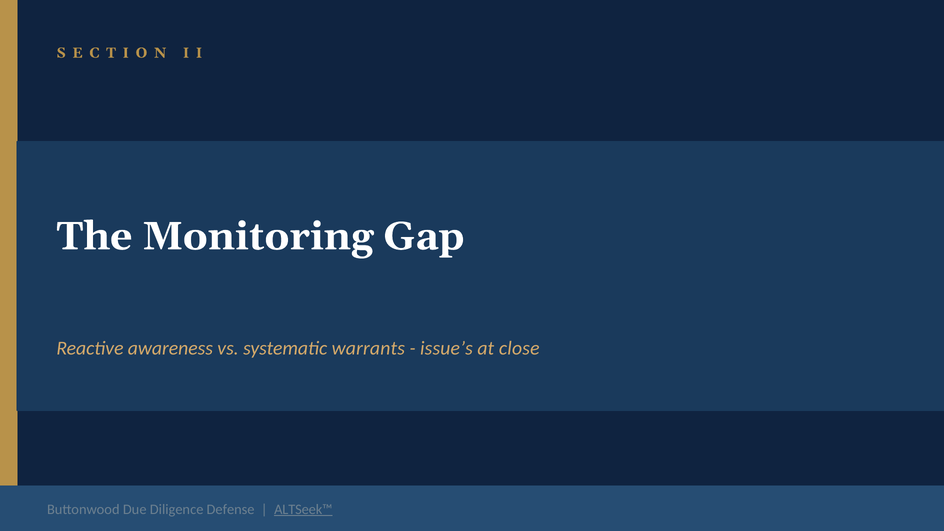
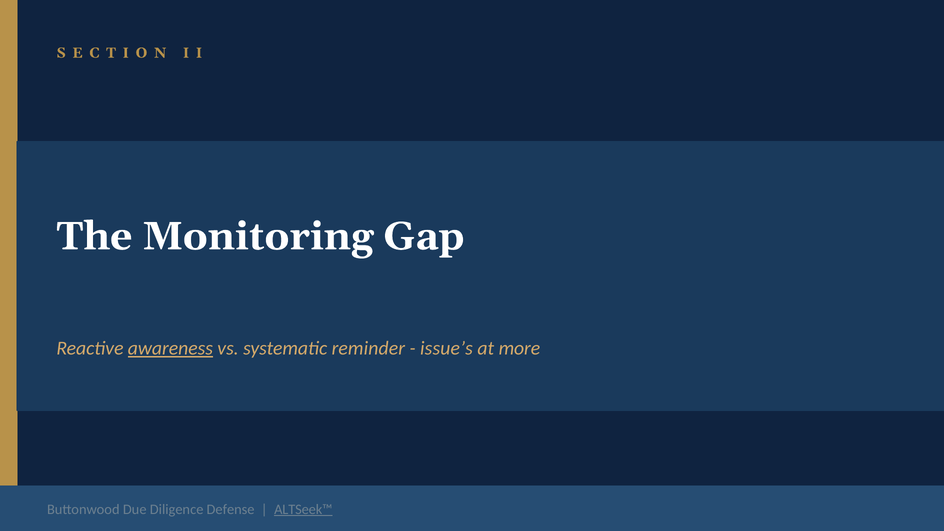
awareness underline: none -> present (170, 348)
warrants: warrants -> reminder (368, 348)
close: close -> more (519, 348)
